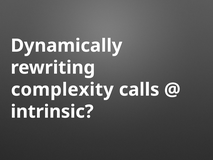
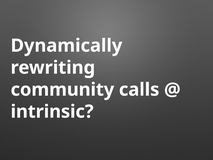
complexity: complexity -> community (62, 89)
